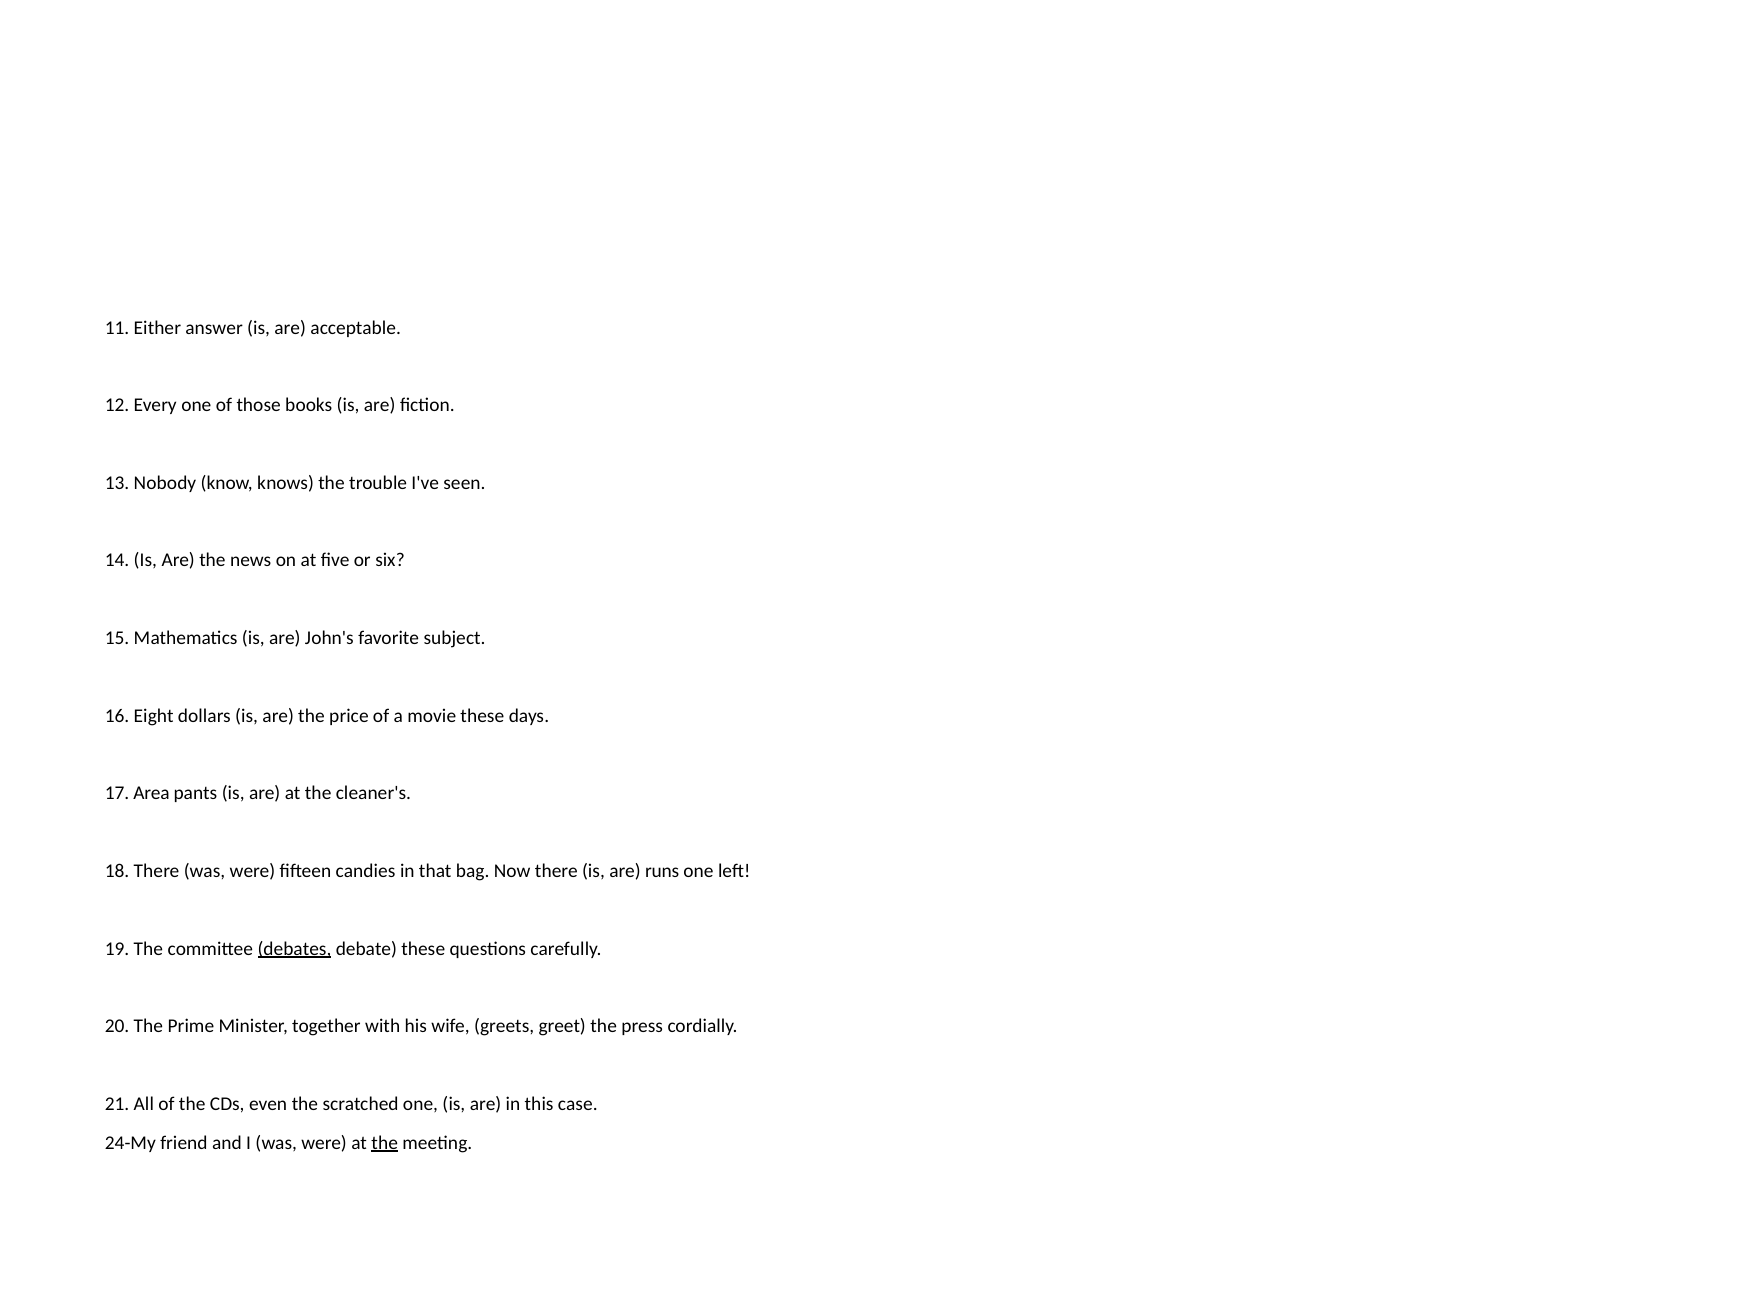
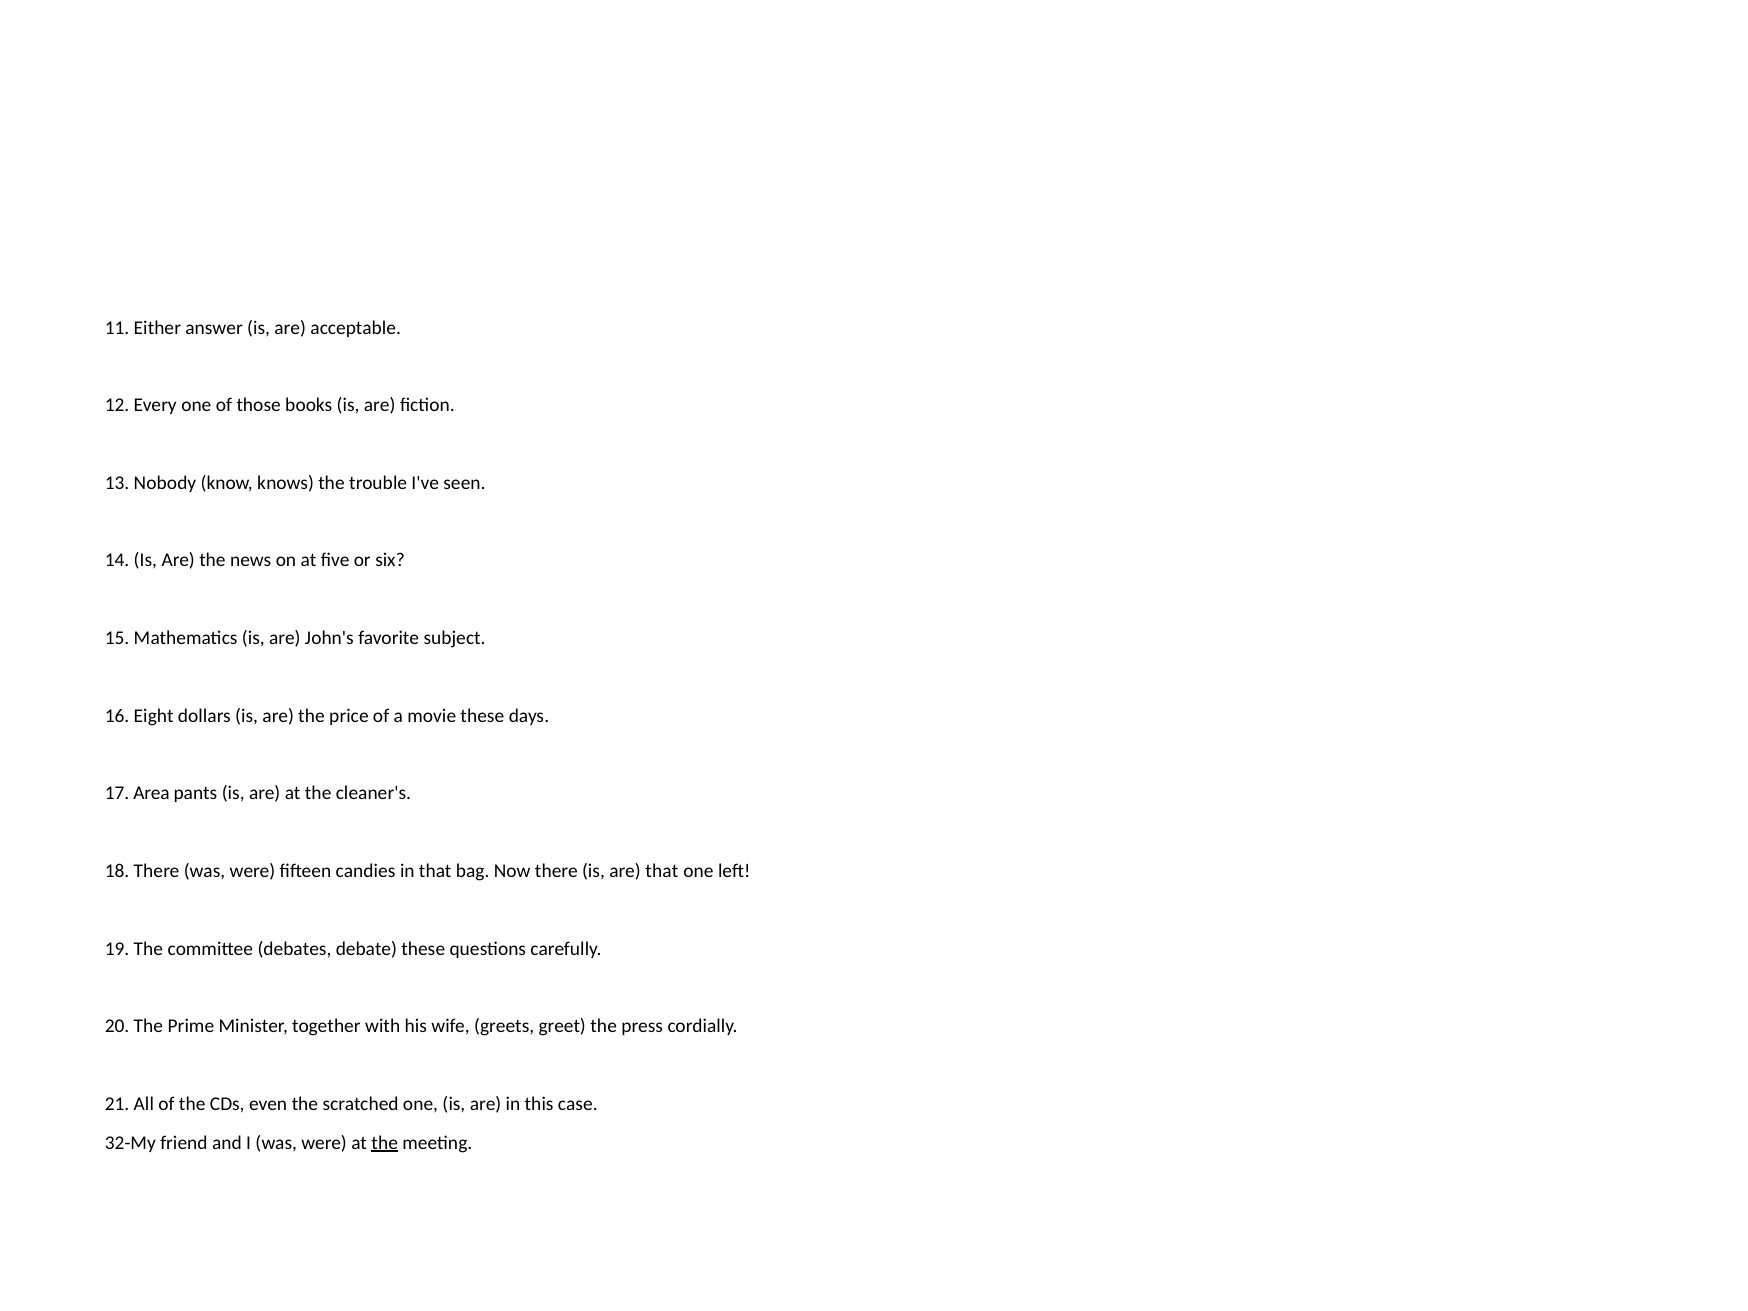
are runs: runs -> that (662, 871)
debates underline: present -> none (294, 949)
24-My: 24-My -> 32-My (130, 1143)
